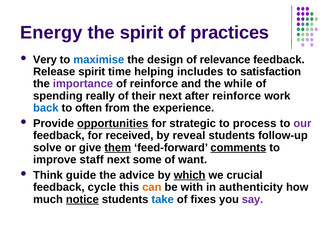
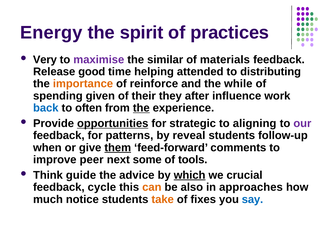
maximise colour: blue -> purple (99, 59)
design: design -> similar (165, 59)
relevance: relevance -> materials (225, 59)
Release spirit: spirit -> good (92, 71)
includes: includes -> attended (200, 71)
satisfaction: satisfaction -> distributing (271, 71)
importance colour: purple -> orange (83, 84)
really: really -> given (100, 96)
their next: next -> they (170, 96)
after reinforce: reinforce -> influence (237, 96)
the underline: none -> present (141, 108)
process: process -> aligning (255, 123)
received: received -> patterns (129, 135)
solve: solve -> when (47, 147)
comments underline: present -> none (238, 147)
staff: staff -> peer (92, 159)
want: want -> tools (193, 159)
with: with -> also (192, 187)
authenticity: authenticity -> approaches (251, 187)
notice underline: present -> none (82, 199)
take colour: blue -> orange (163, 199)
say colour: purple -> blue (252, 199)
